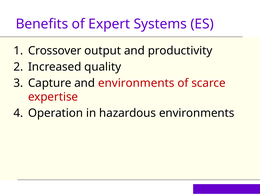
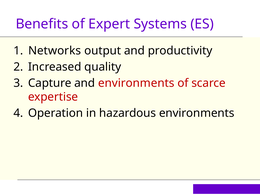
Crossover: Crossover -> Networks (55, 51)
